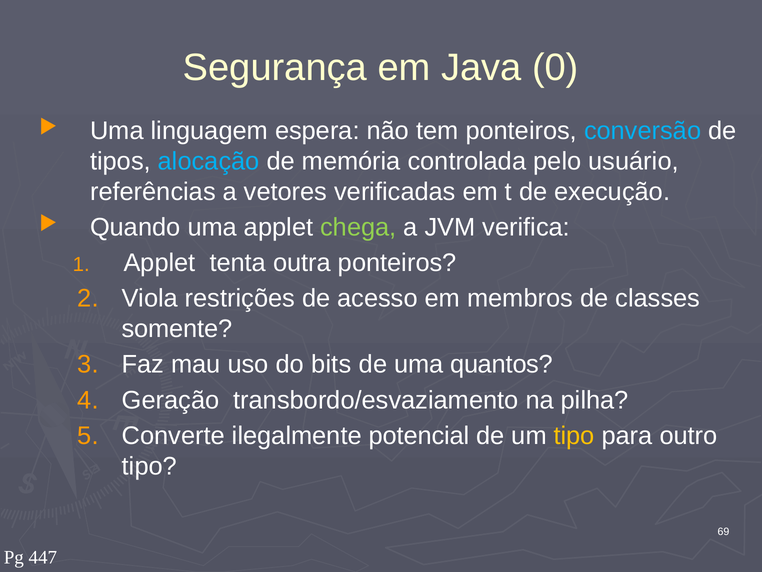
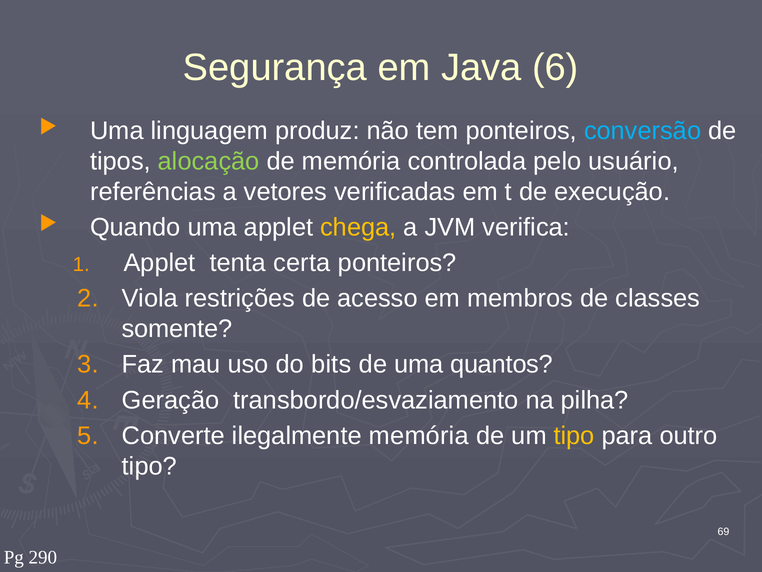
0: 0 -> 6 (555, 68)
espera: espera -> produz (317, 131)
alocação colour: light blue -> light green (209, 161)
chega colour: light green -> yellow (358, 227)
outra: outra -> certa (302, 263)
ilegalmente potencial: potencial -> memória (419, 435)
447: 447 -> 290 (43, 557)
